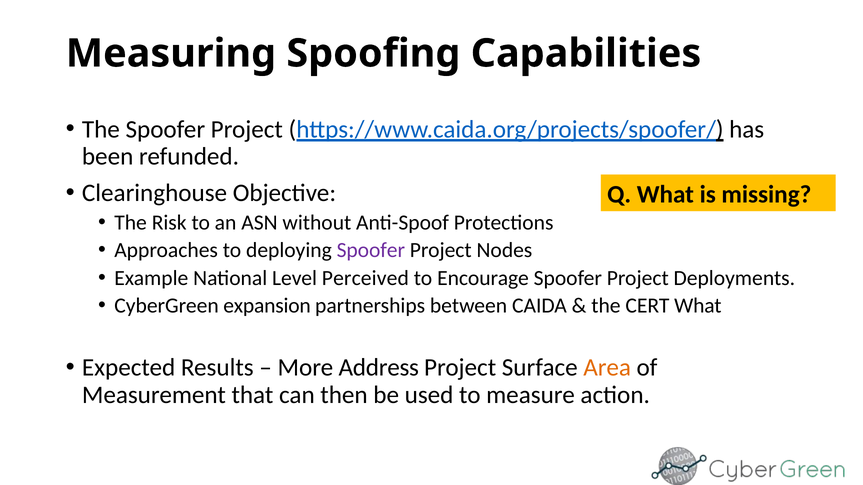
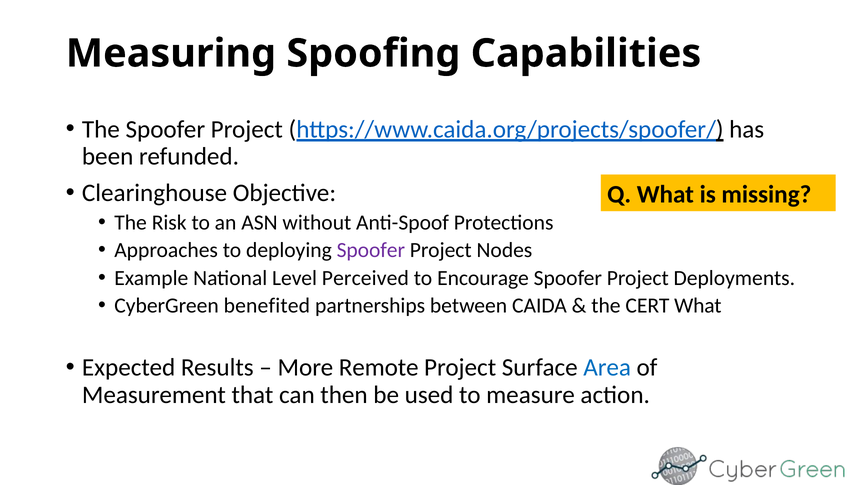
expansion: expansion -> benefited (267, 306)
Address: Address -> Remote (379, 368)
Area colour: orange -> blue (607, 368)
